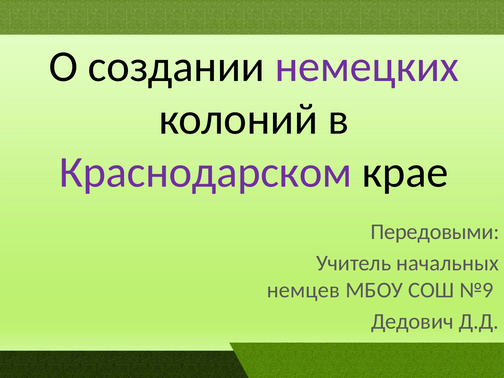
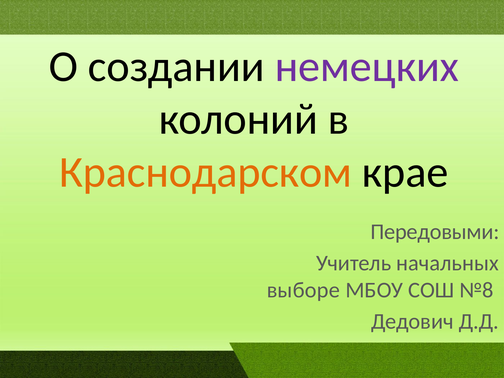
Краснодарском colour: purple -> orange (206, 172)
немцев: немцев -> выборе (303, 290)
№9: №9 -> №8 (476, 290)
